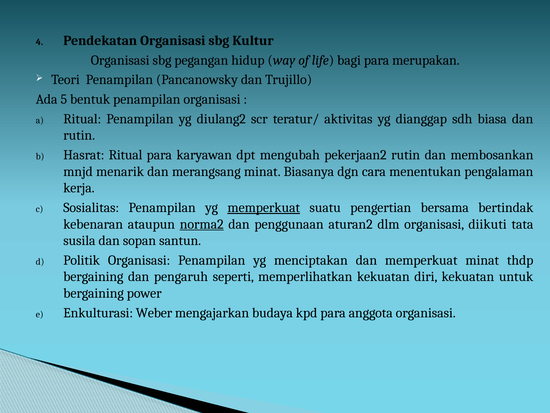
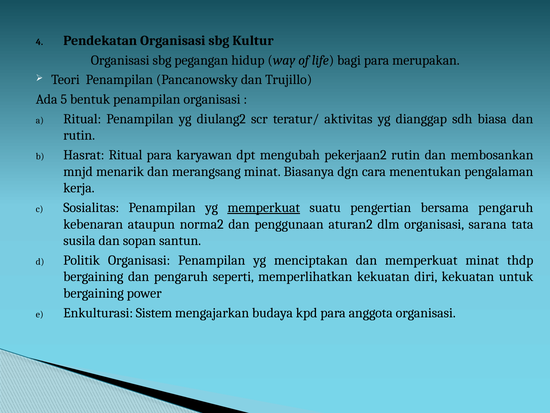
bersama bertindak: bertindak -> pengaruh (506, 207)
norma2 underline: present -> none (202, 224)
diikuti: diikuti -> sarana (488, 224)
Weber: Weber -> Sistem (154, 312)
